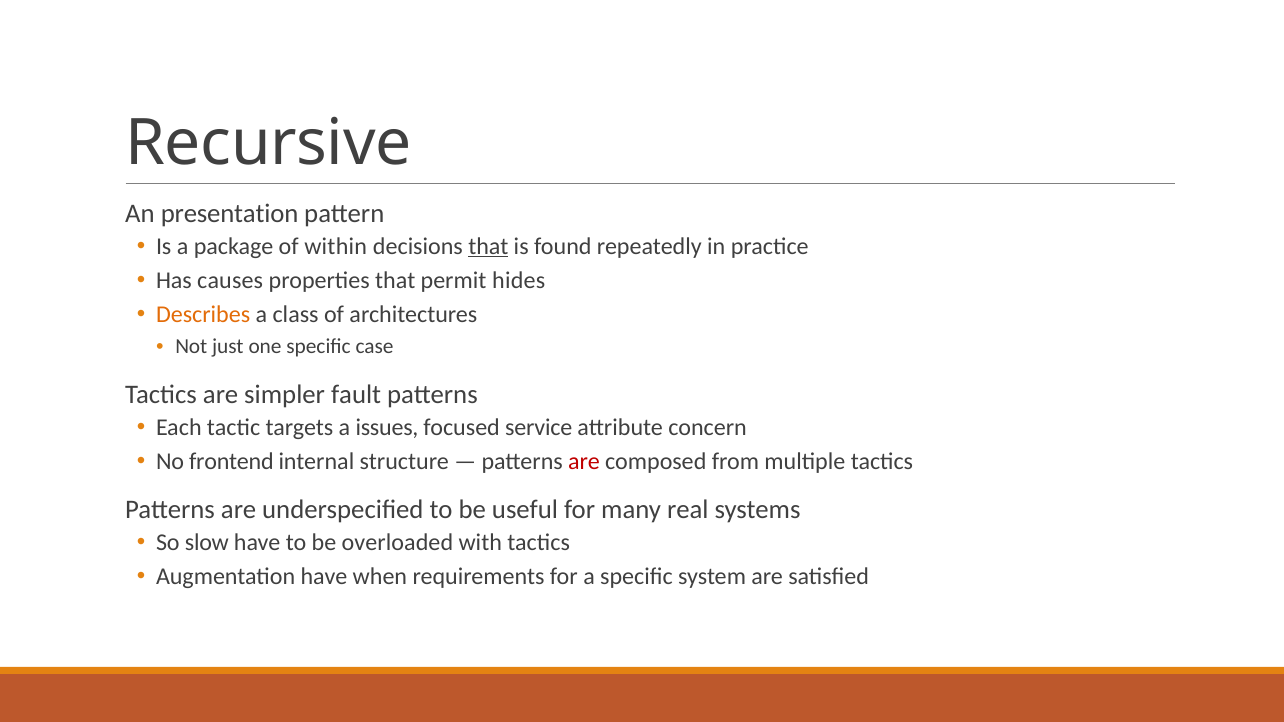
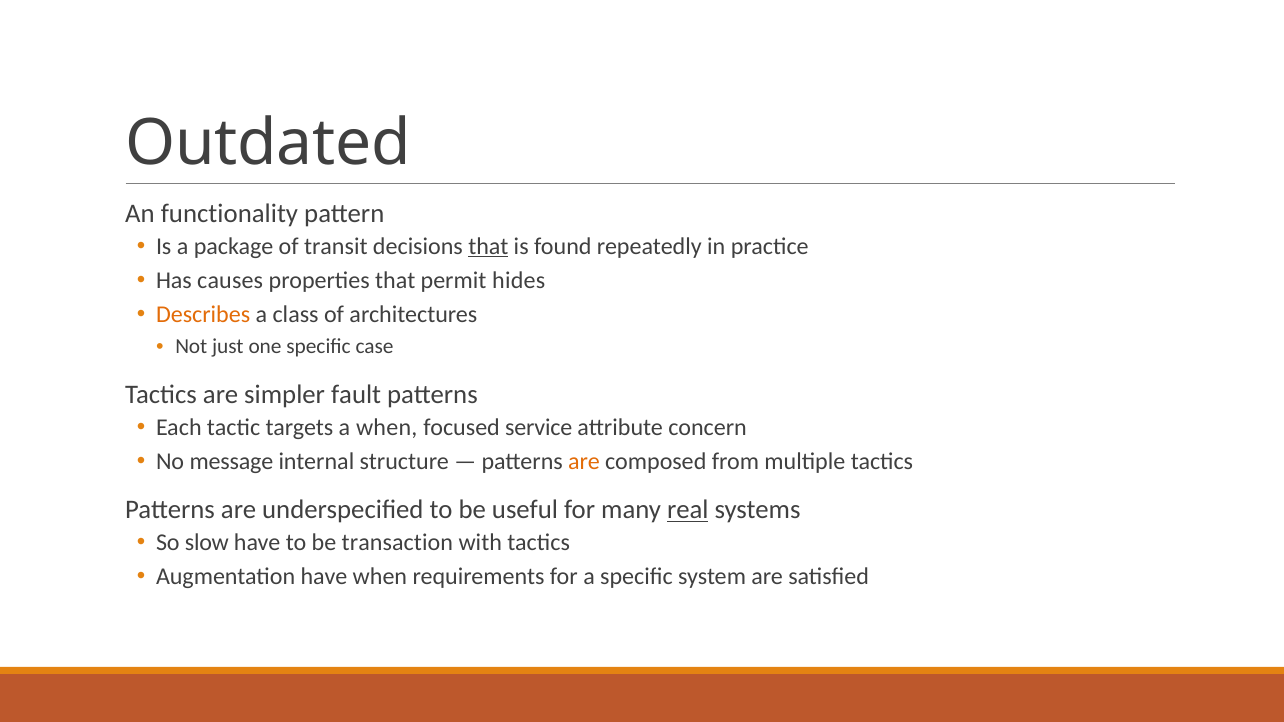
Recursive: Recursive -> Outdated (268, 144)
presentation: presentation -> functionality (229, 213)
within: within -> transit (336, 246)
a issues: issues -> when (387, 427)
frontend: frontend -> message (231, 461)
are colour: red -> orange (584, 461)
real underline: none -> present (688, 510)
overloaded: overloaded -> transaction (397, 543)
